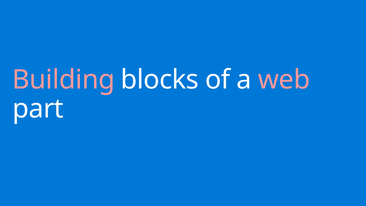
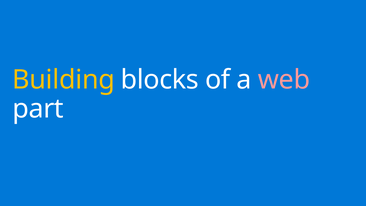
Building colour: pink -> yellow (64, 80)
